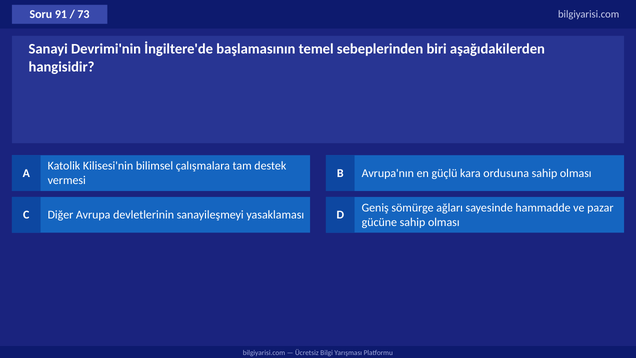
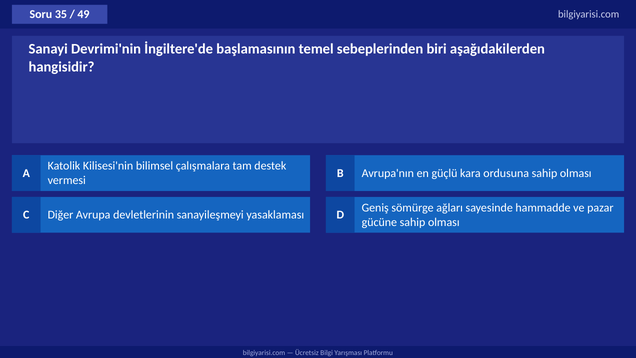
91: 91 -> 35 (61, 15)
73: 73 -> 49 (83, 15)
